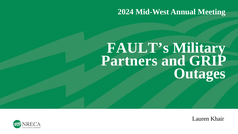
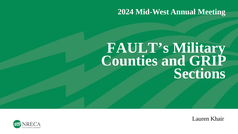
Partners: Partners -> Counties (129, 61)
Outages: Outages -> Sections (200, 74)
